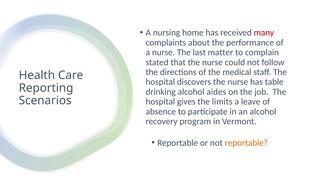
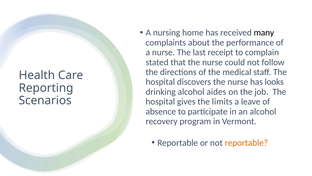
many colour: red -> black (264, 33)
matter: matter -> receipt (221, 52)
table: table -> looks (274, 82)
